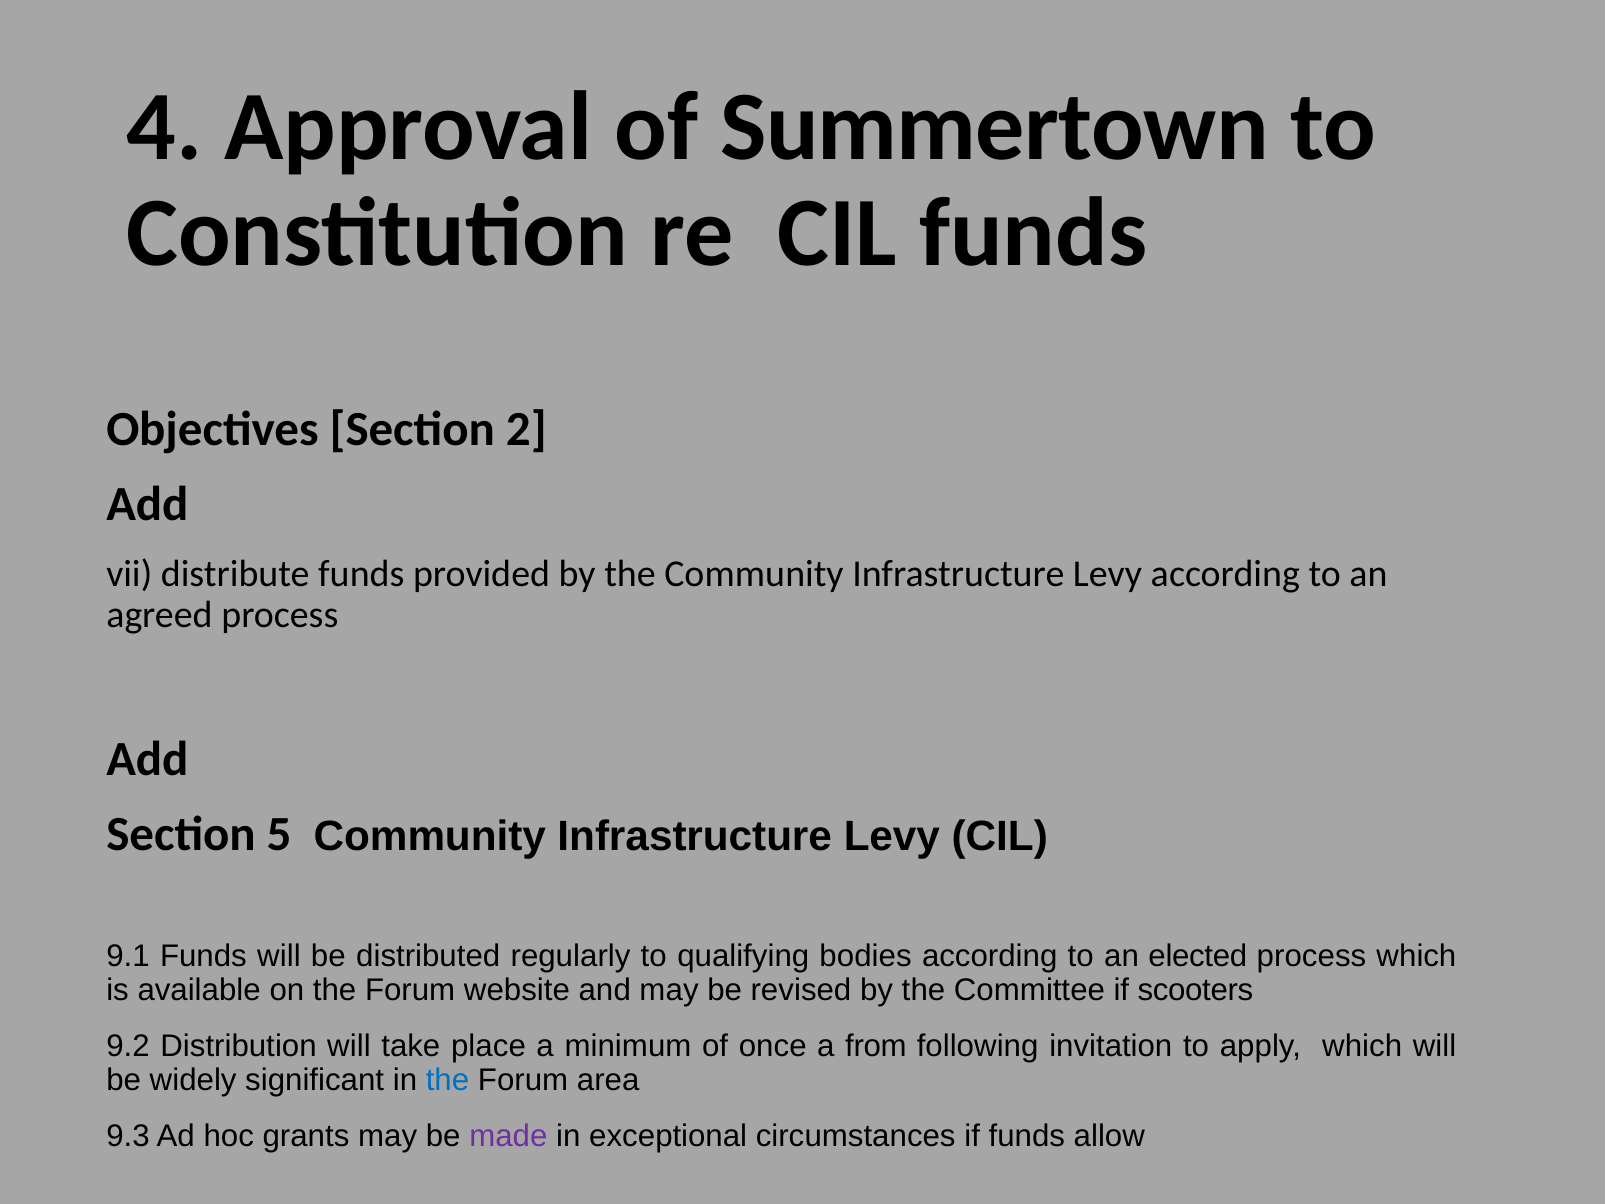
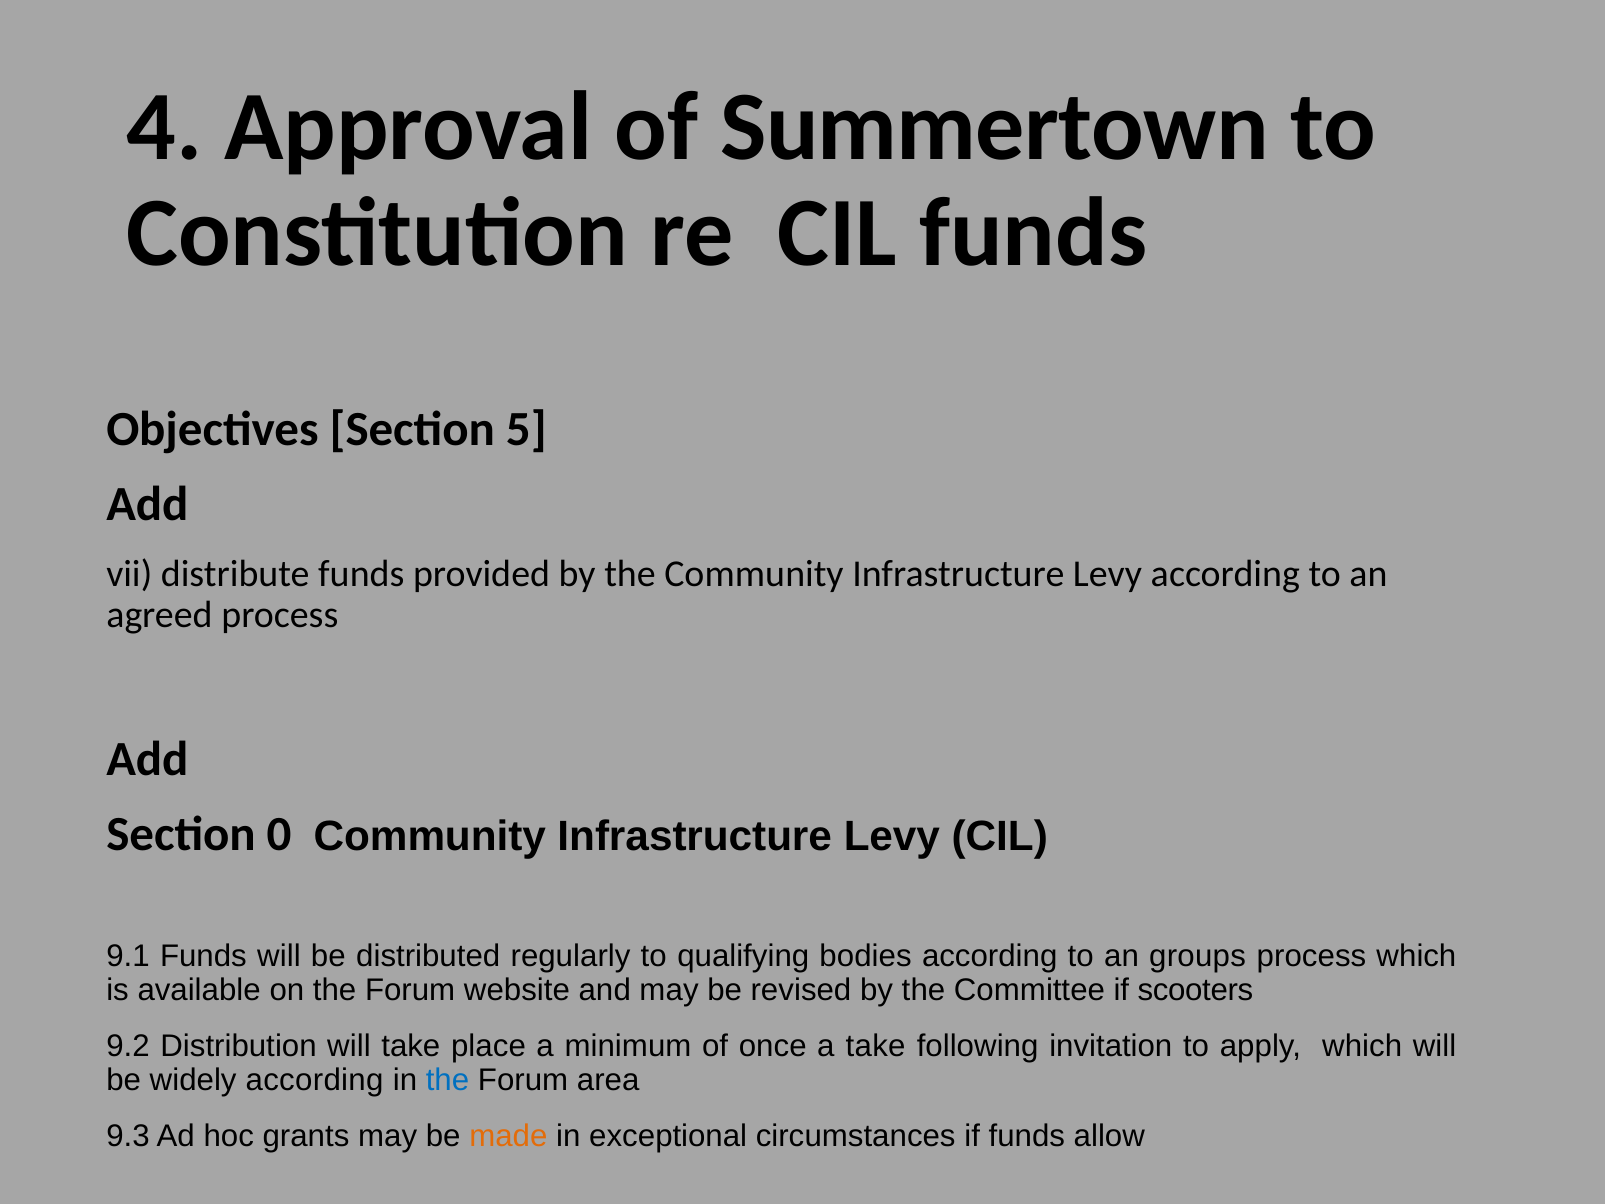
2: 2 -> 5 (526, 429)
5: 5 -> 0 (279, 834)
elected: elected -> groups (1198, 956)
a from: from -> take (876, 1046)
widely significant: significant -> according (315, 1080)
made colour: purple -> orange (508, 1136)
